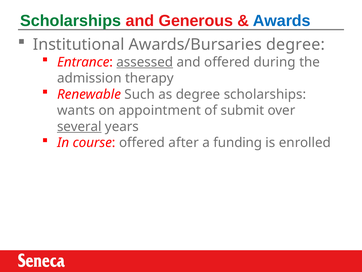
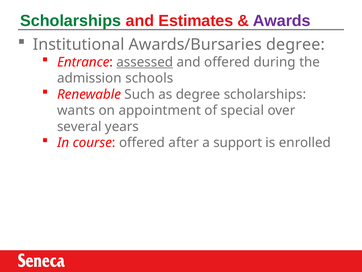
Generous: Generous -> Estimates (196, 21)
Awards colour: blue -> purple (282, 21)
therapy: therapy -> schools (149, 78)
submit: submit -> special (242, 110)
several underline: present -> none (79, 126)
funding: funding -> support (238, 142)
